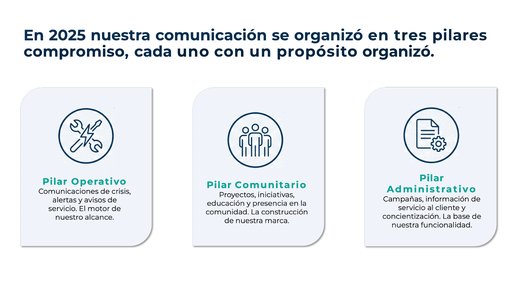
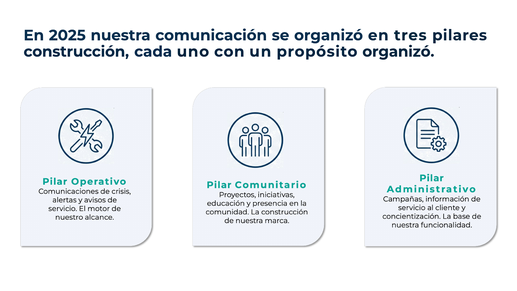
compromiso: compromiso -> construcción (76, 52)
